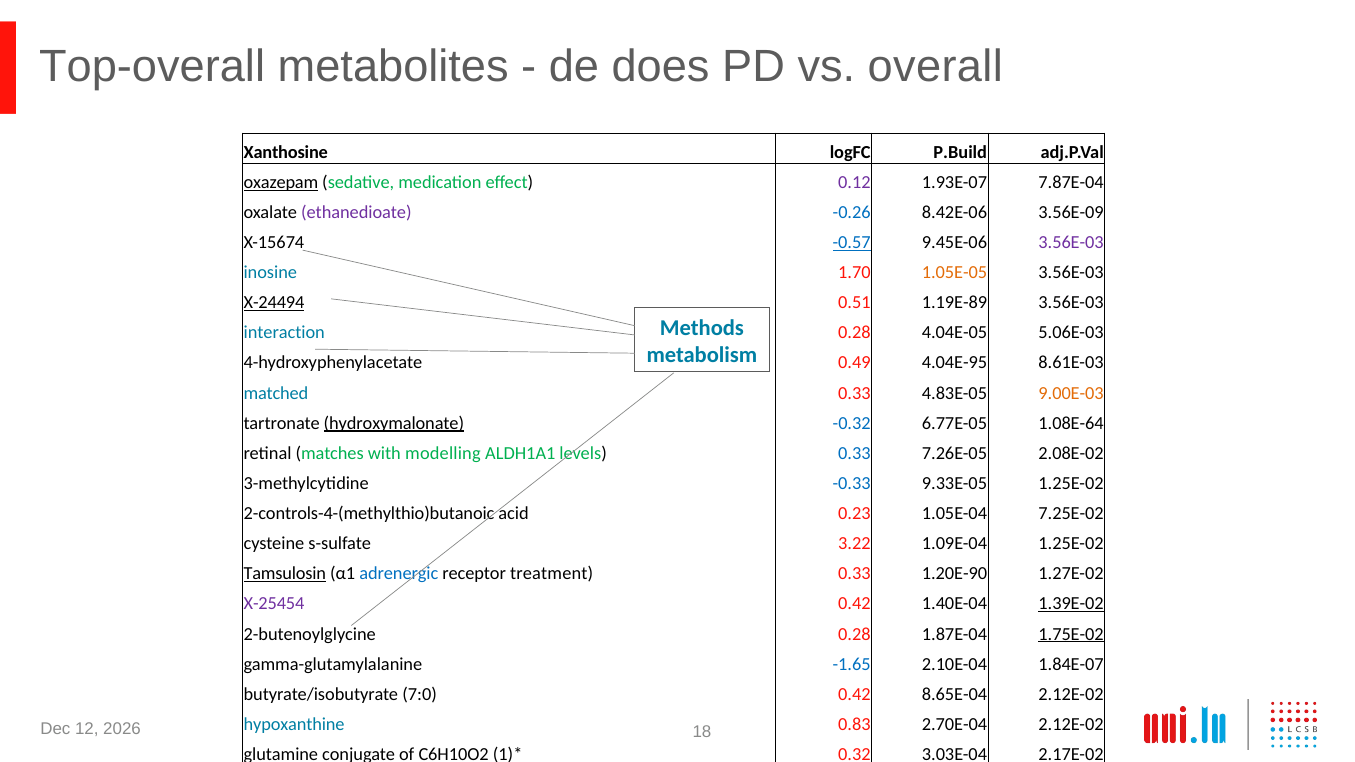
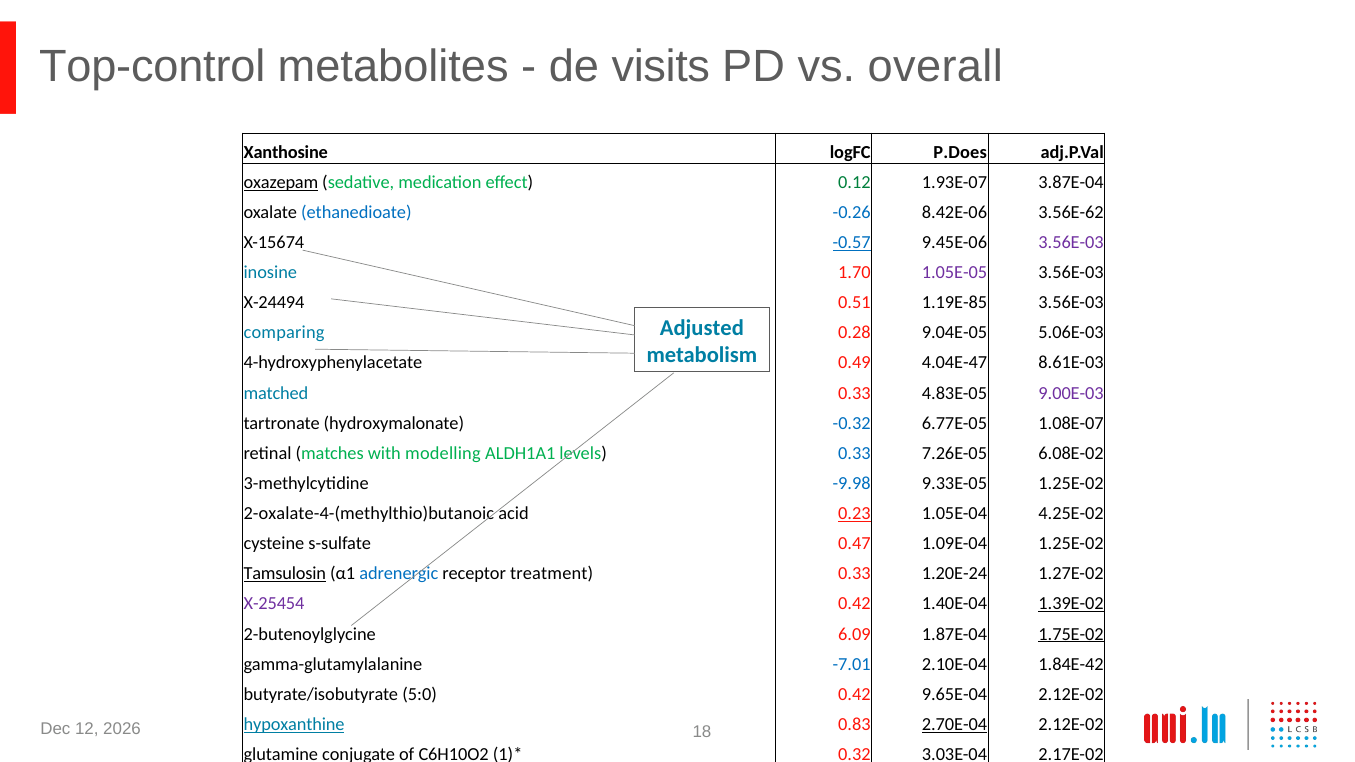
Top-overall: Top-overall -> Top-control (152, 67)
does: does -> visits (661, 67)
P.Build: P.Build -> P.Does (960, 152)
0.12 colour: purple -> green (854, 182)
7.87E-04: 7.87E-04 -> 3.87E-04 (1071, 182)
ethanedioate colour: purple -> blue (356, 212)
3.56E-09: 3.56E-09 -> 3.56E-62 (1071, 212)
1.05E-05 colour: orange -> purple (955, 273)
X-24494 underline: present -> none (274, 303)
1.19E-89: 1.19E-89 -> 1.19E-85 (955, 303)
Methods: Methods -> Adjusted (702, 328)
interaction: interaction -> comparing (284, 333)
4.04E-05: 4.04E-05 -> 9.04E-05 (955, 333)
4.04E-95: 4.04E-95 -> 4.04E-47 (955, 363)
9.00E-03 colour: orange -> purple (1071, 393)
hydroxymalonate underline: present -> none (394, 423)
1.08E-64: 1.08E-64 -> 1.08E-07 (1071, 423)
2.08E-02: 2.08E-02 -> 6.08E-02 (1071, 453)
-0.33: -0.33 -> -9.98 (852, 483)
2-controls-4-(methylthio)butanoic: 2-controls-4-(methylthio)butanoic -> 2-oxalate-4-(methylthio)butanoic (369, 514)
0.23 underline: none -> present (854, 514)
7.25E-02: 7.25E-02 -> 4.25E-02 (1071, 514)
3.22: 3.22 -> 0.47 (854, 544)
1.20E-90: 1.20E-90 -> 1.20E-24 (955, 574)
2-butenoylglycine 0.28: 0.28 -> 6.09 (854, 634)
-1.65: -1.65 -> -7.01 (852, 664)
1.84E-07: 1.84E-07 -> 1.84E-42 (1071, 664)
7:0: 7:0 -> 5:0 (420, 694)
8.65E-04: 8.65E-04 -> 9.65E-04 (955, 694)
hypoxanthine underline: none -> present (294, 725)
2.70E-04 underline: none -> present (955, 725)
